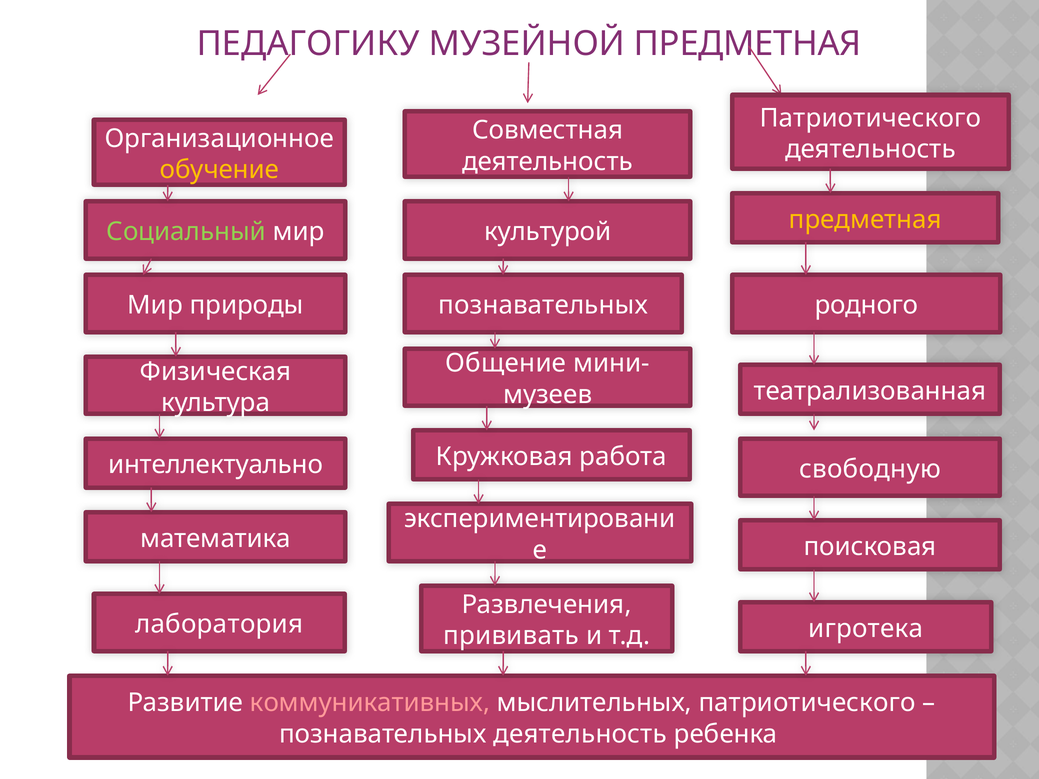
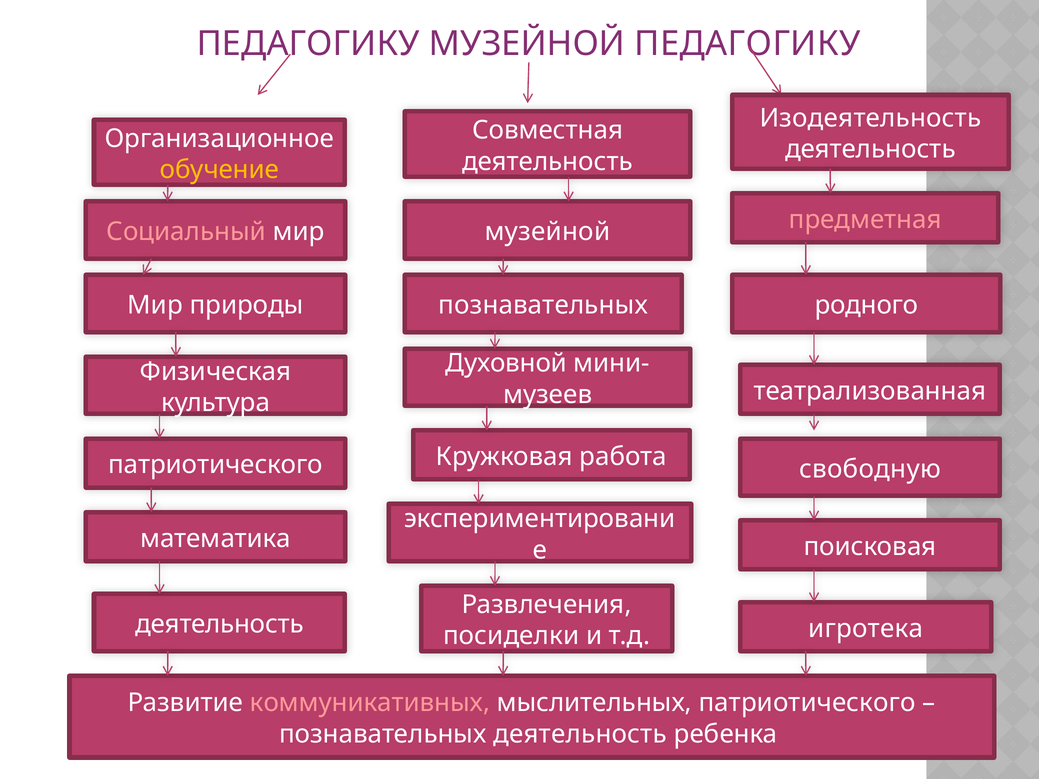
МУЗЕЙНОЙ ПРЕДМЕТНАЯ: ПРЕДМЕТНАЯ -> ПЕДАГОГИКУ (747, 44)
Патриотического: Патриотического -> Изодеятельность (870, 118)
предметная colour: yellow -> pink (865, 220)
Социальный colour: light green -> pink (186, 232)
мир культурой: культурой -> музейной (547, 232)
Общение: Общение -> Духовной (506, 364)
интеллектуально: интеллектуально -> патриотического (216, 465)
лаборатория: лаборатория -> деятельность (219, 625)
прививать: прививать -> посиделки (511, 636)
